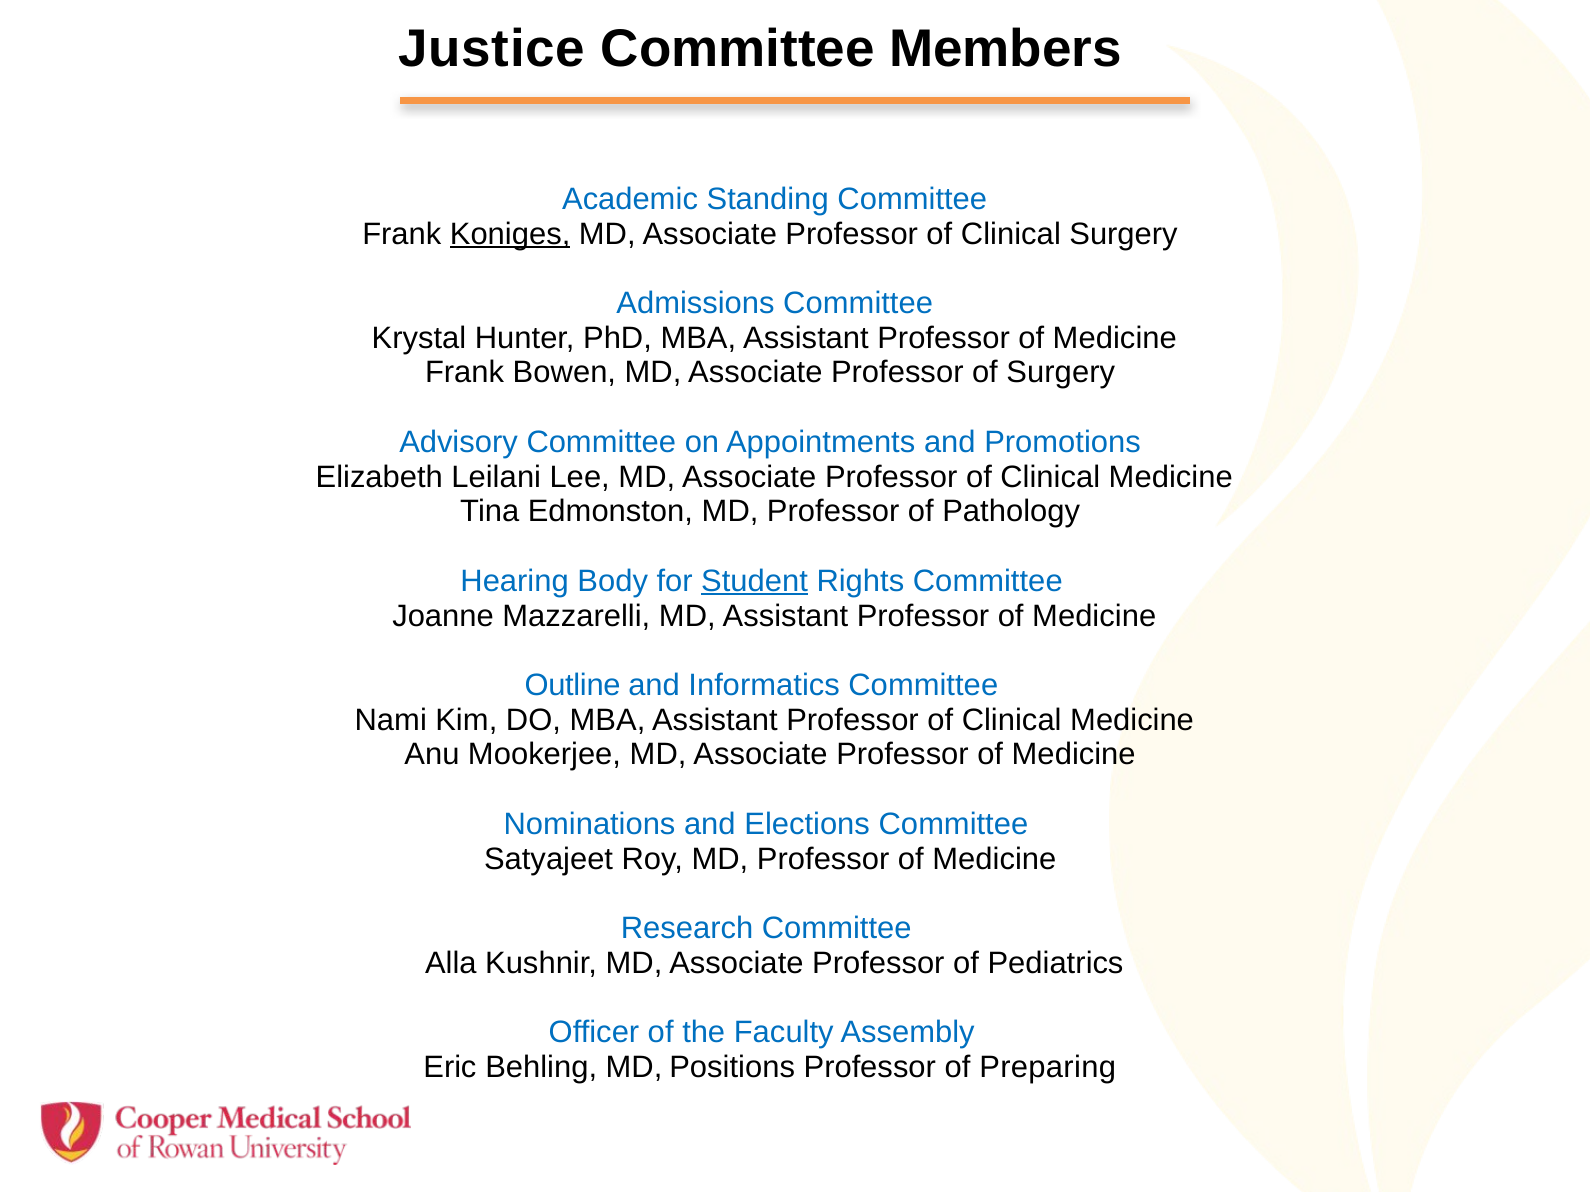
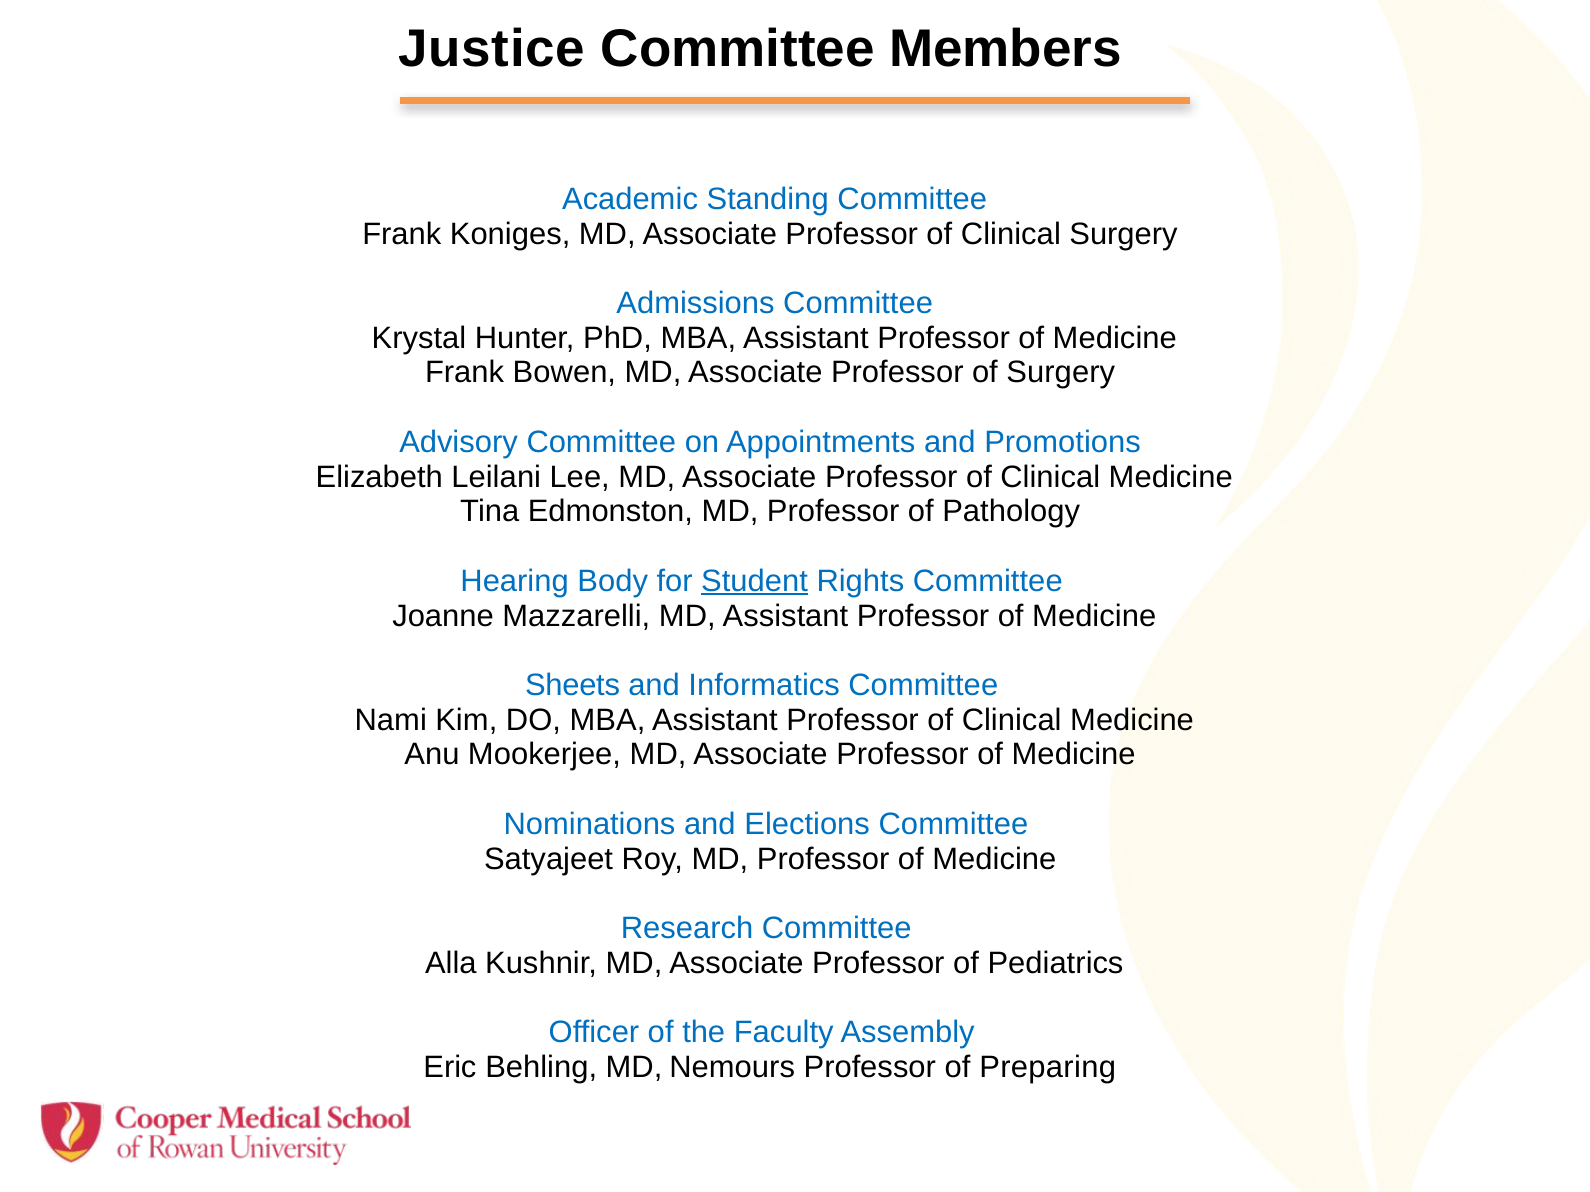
Koniges underline: present -> none (510, 234)
Outline: Outline -> Sheets (573, 686)
Positions: Positions -> Nemours (732, 1068)
